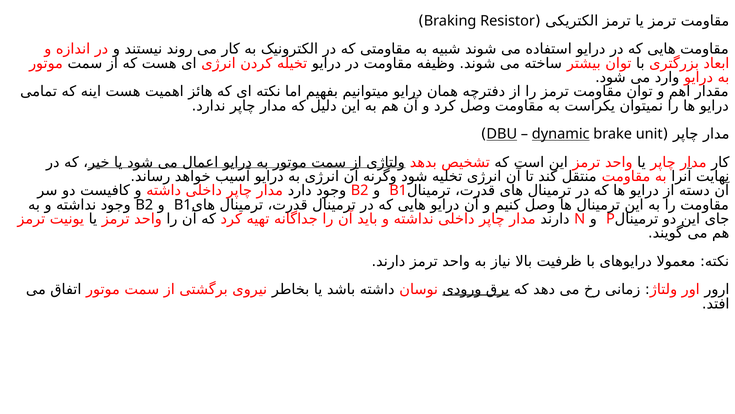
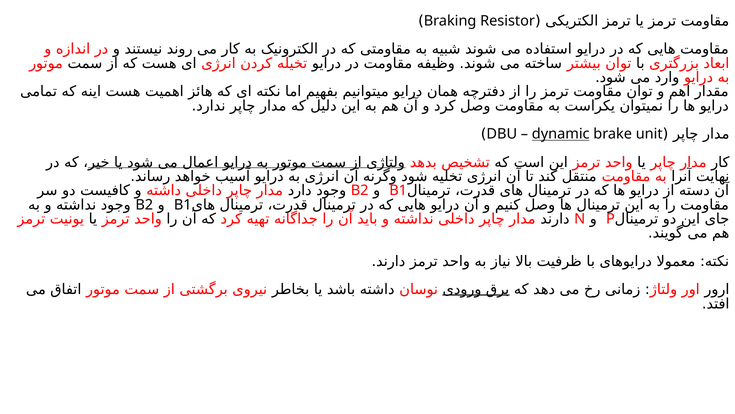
DBU underline: present -> none (502, 134)
